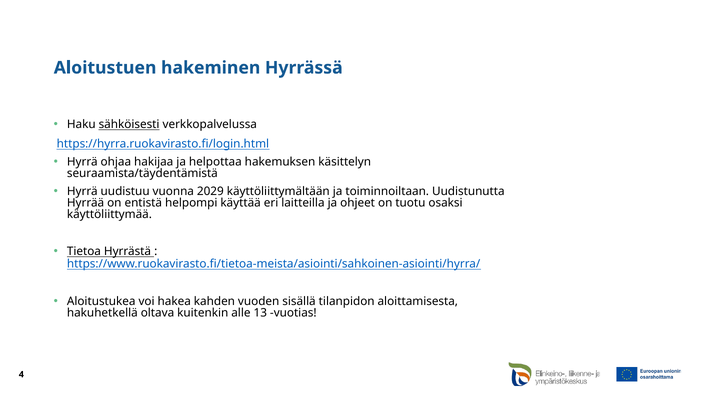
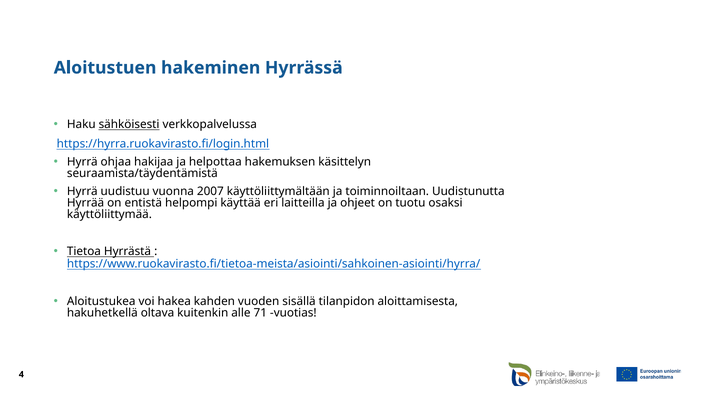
2029: 2029 -> 2007 (210, 192)
13: 13 -> 71 (260, 313)
